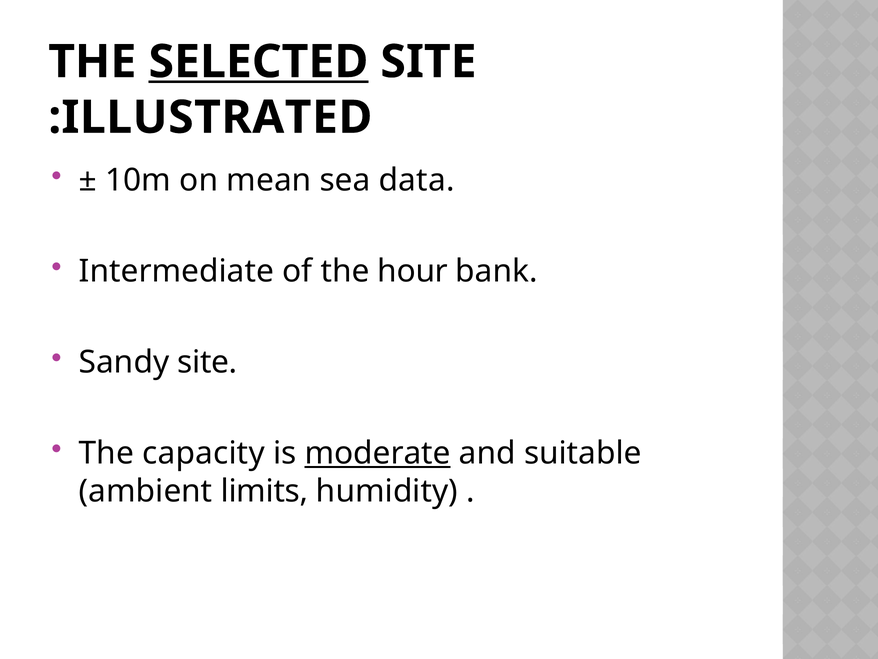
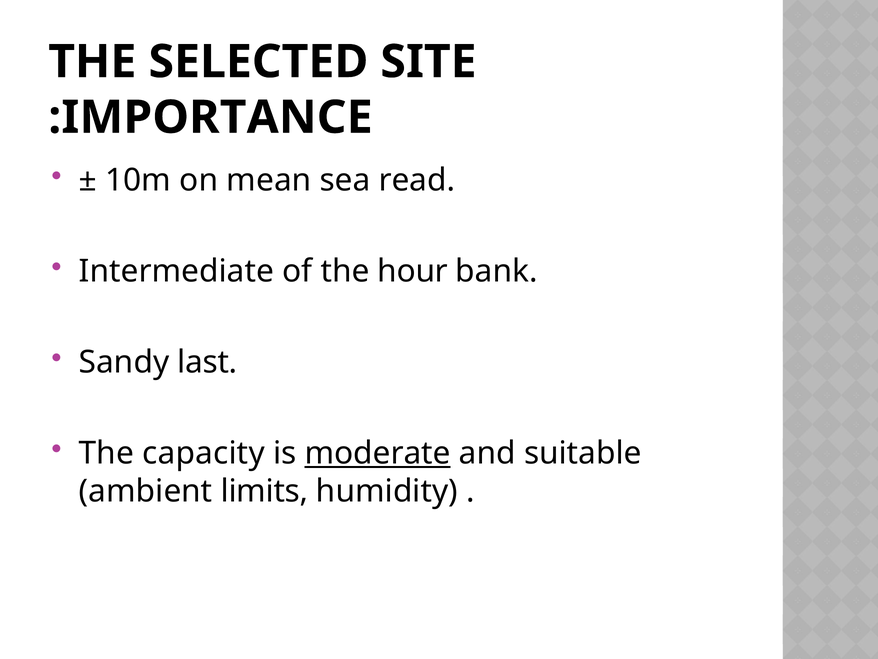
SELECTED underline: present -> none (258, 62)
ILLUSTRATED: ILLUSTRATED -> IMPORTANCE (217, 117)
data: data -> read (417, 180)
Sandy site: site -> last (207, 362)
